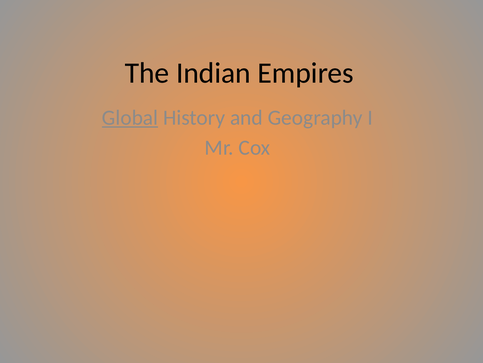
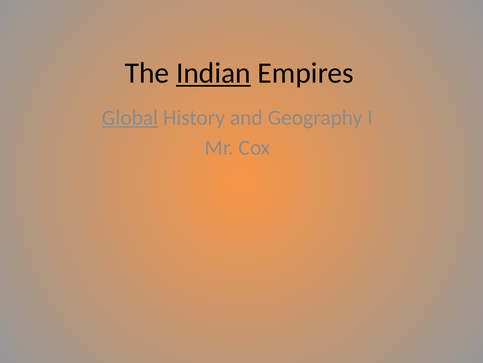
Indian underline: none -> present (213, 73)
